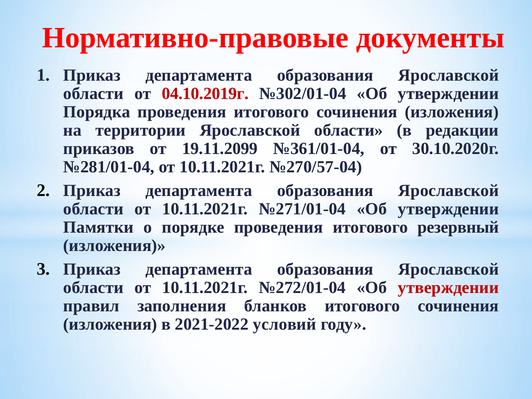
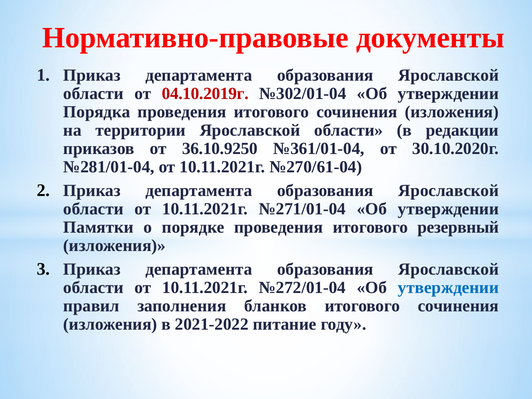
19.11.2099: 19.11.2099 -> 36.10.9250 (220, 149)
№270/57-04: №270/57-04 -> №270/61-04 (316, 167)
утверждении colour: red -> blue (448, 287)
условий: условий -> питание (285, 324)
